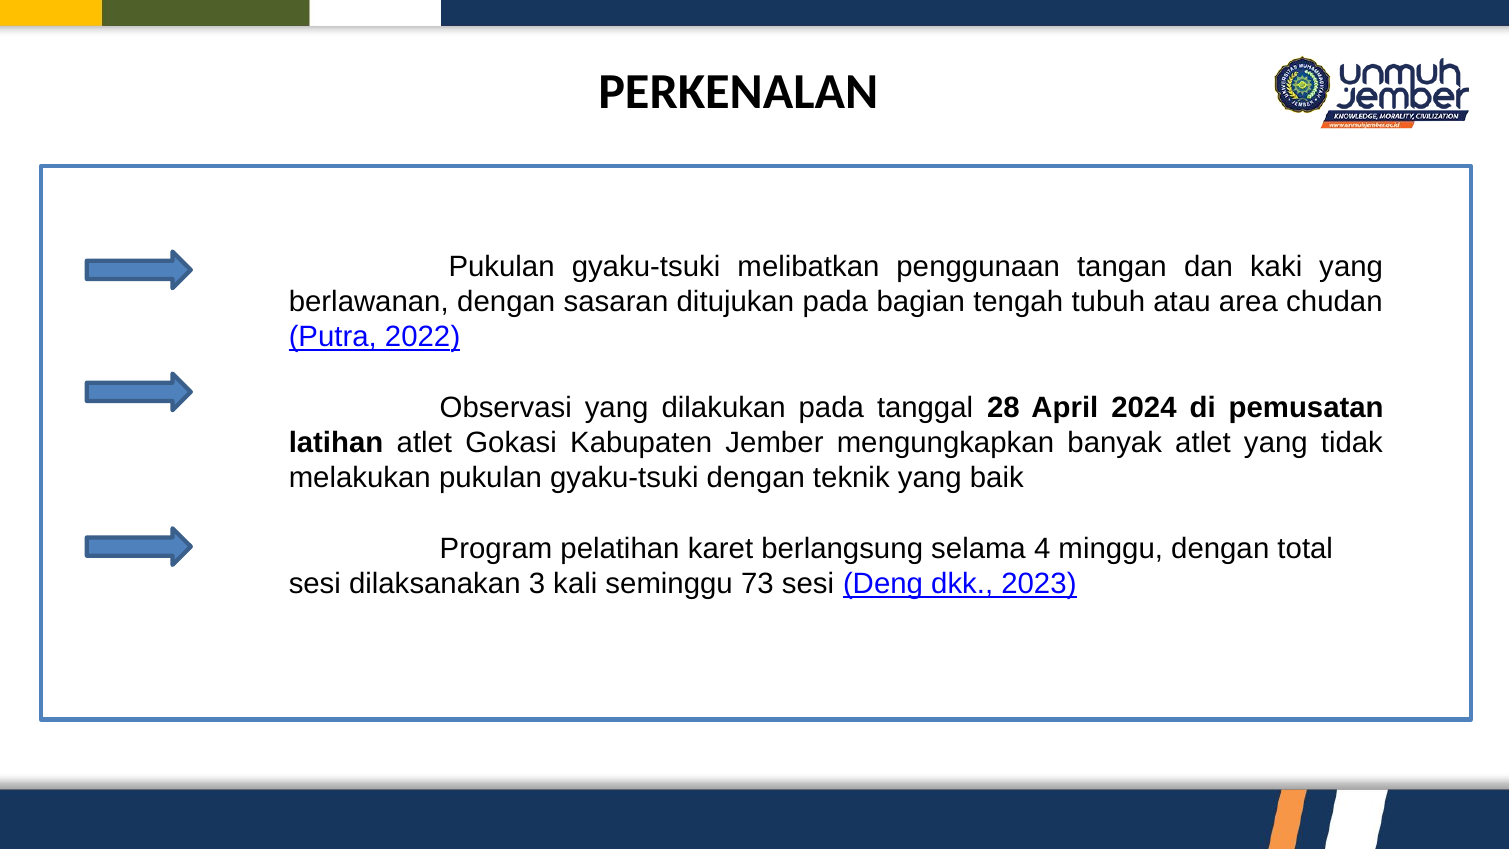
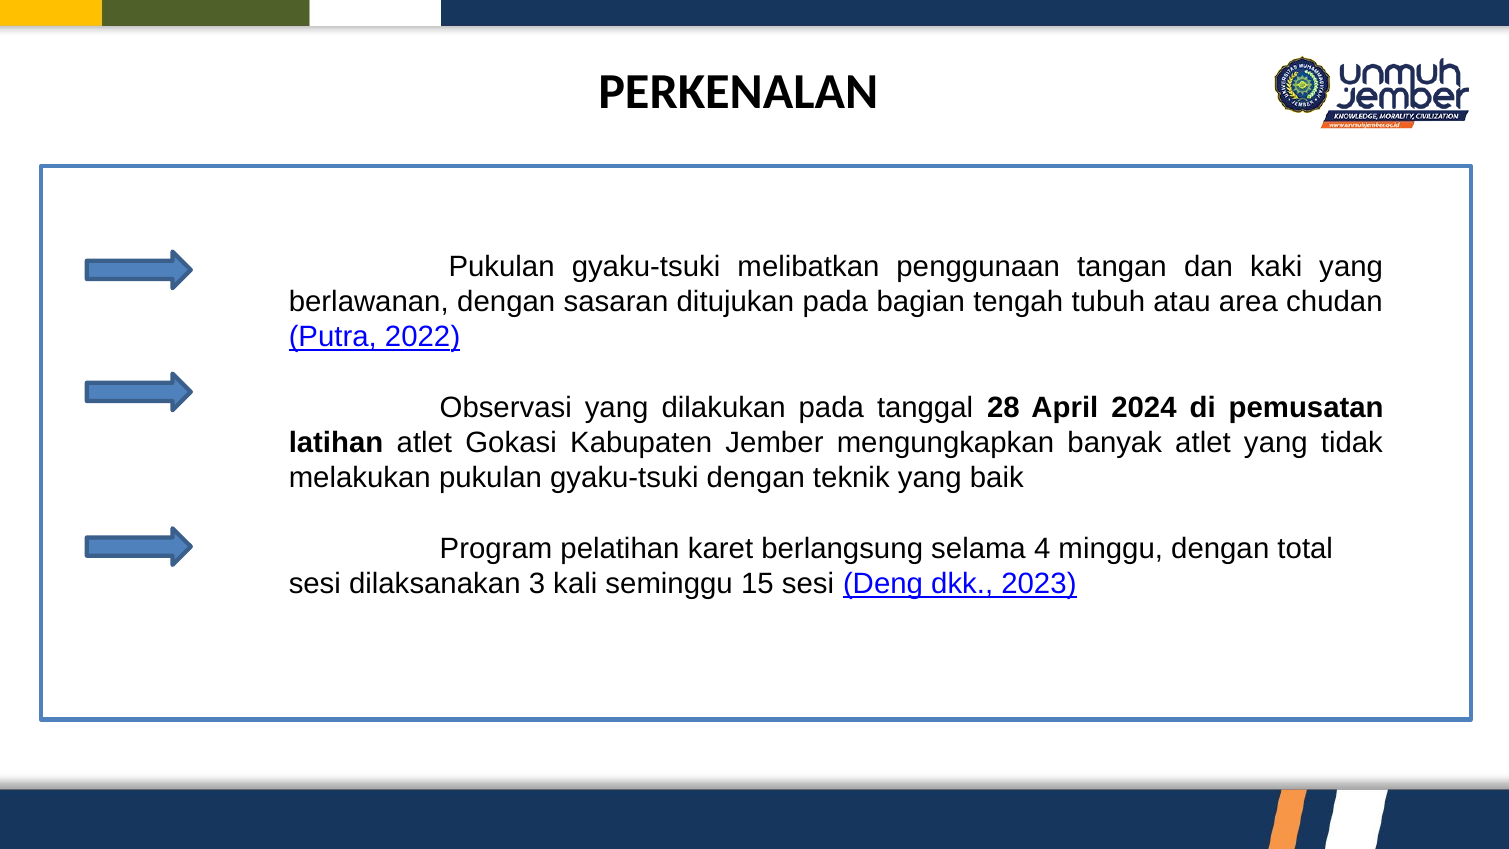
73: 73 -> 15 (757, 584)
